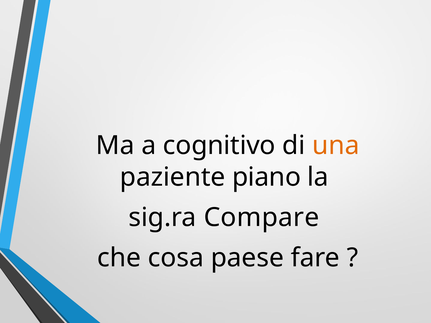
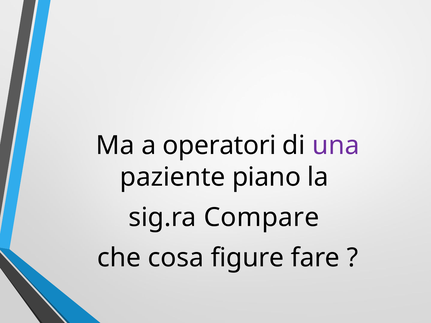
cognitivo: cognitivo -> operatori (219, 146)
una colour: orange -> purple (336, 146)
paese: paese -> figure (247, 258)
